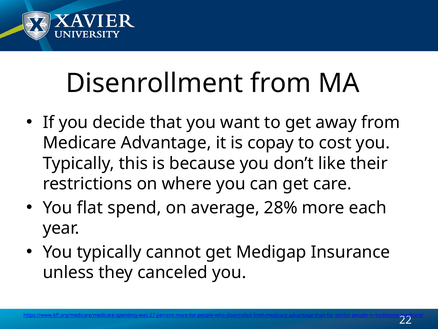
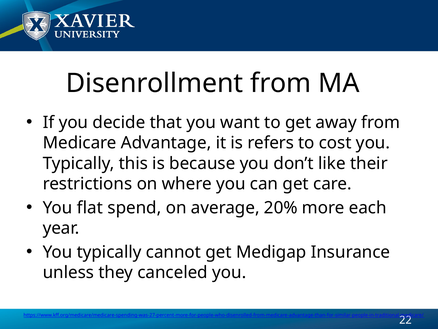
copay: copay -> refers (271, 143)
28%: 28% -> 20% (281, 207)
